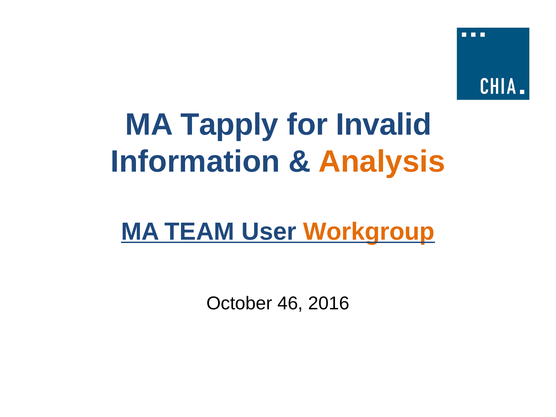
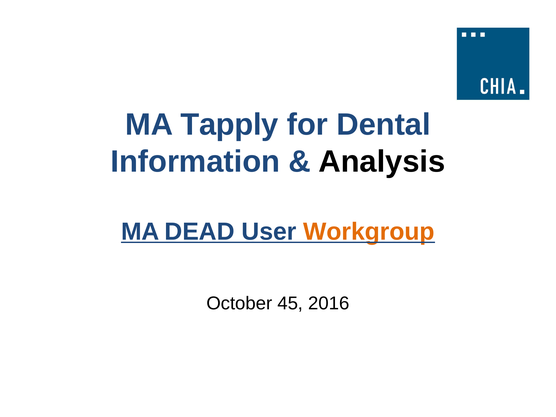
Invalid: Invalid -> Dental (384, 124)
Analysis colour: orange -> black (382, 162)
TEAM: TEAM -> DEAD (200, 232)
46: 46 -> 45 (290, 303)
